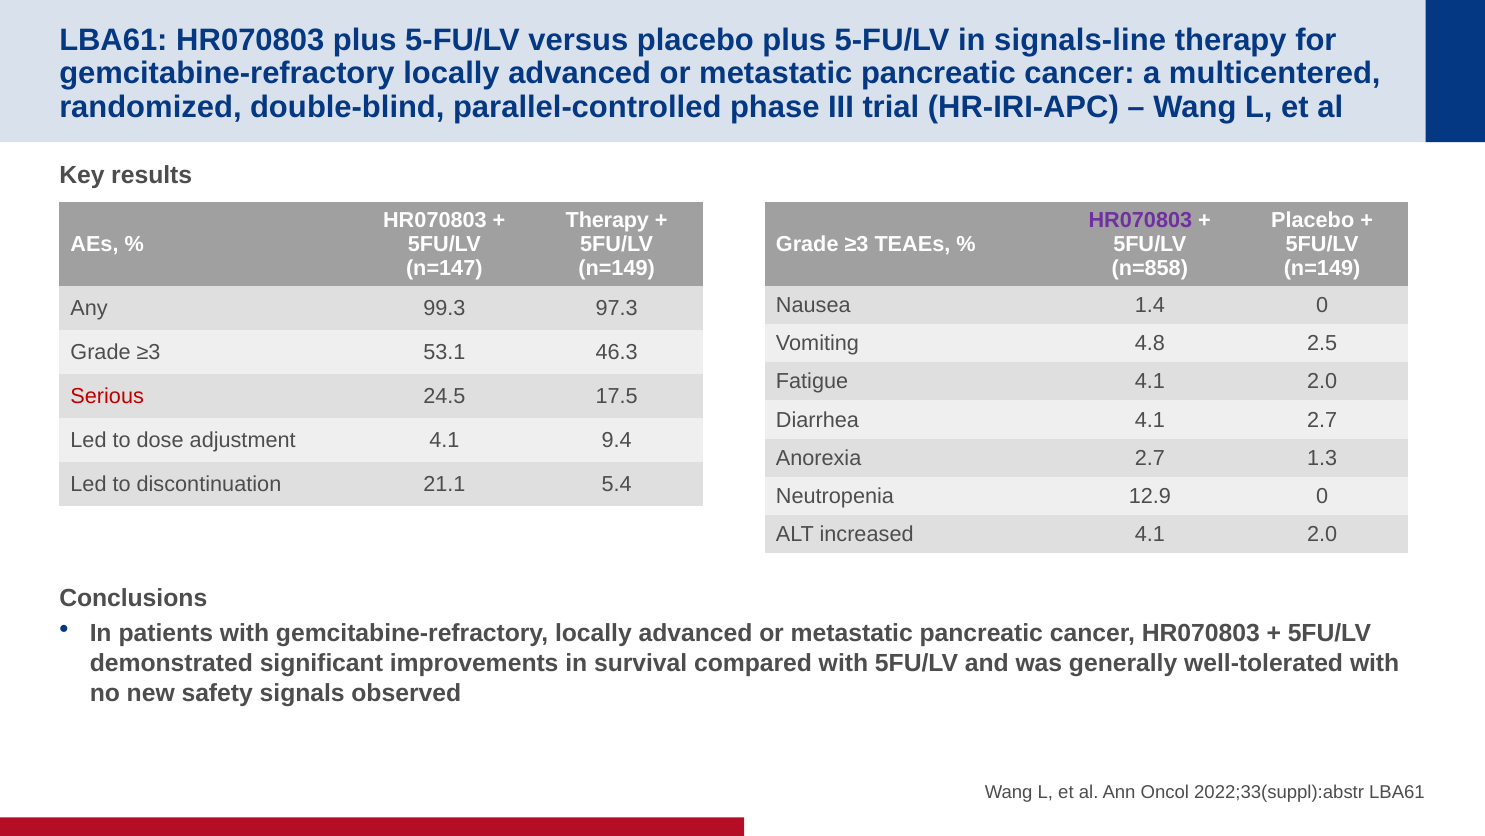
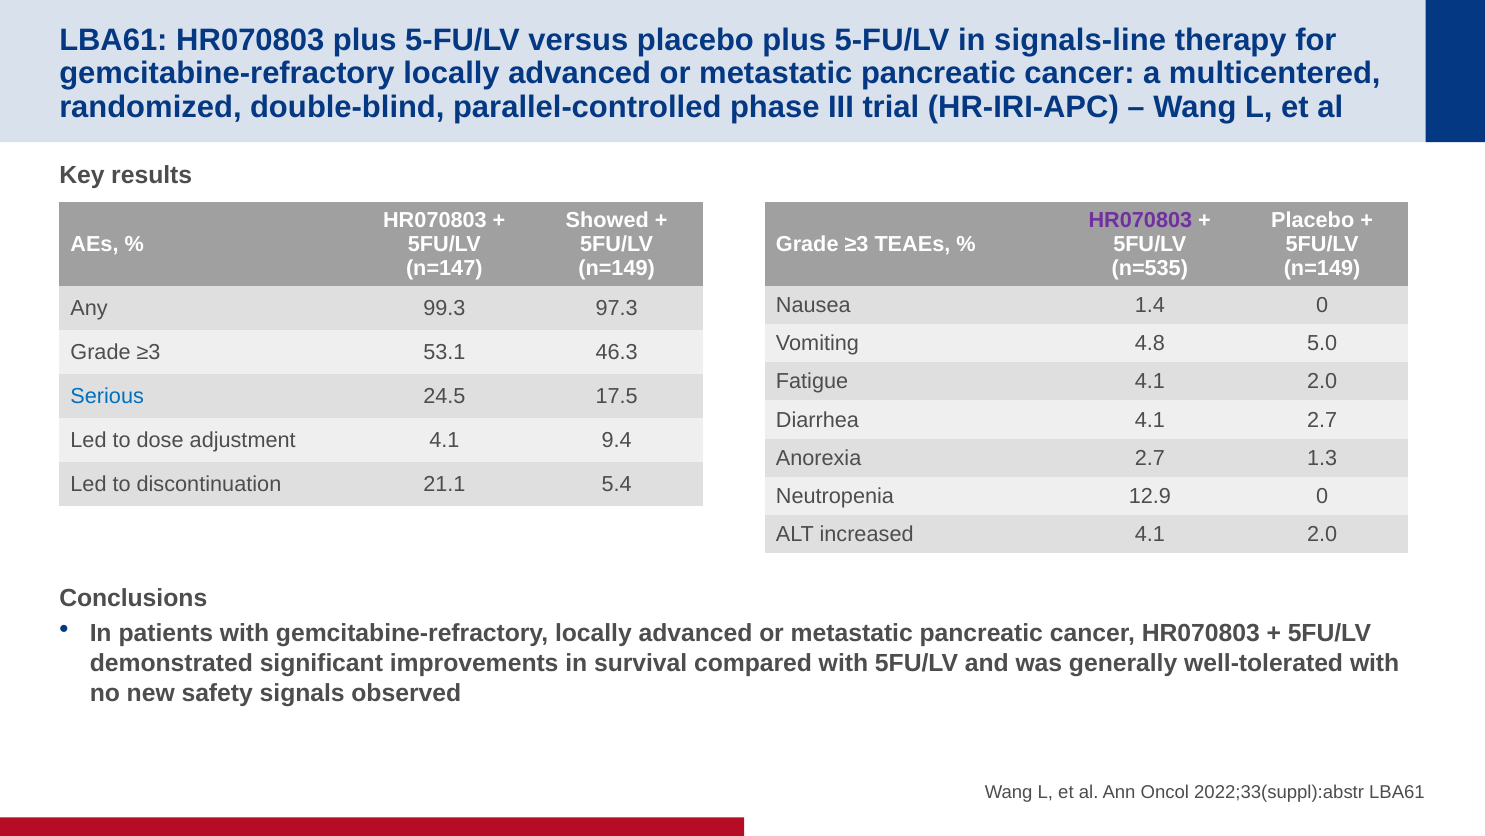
Therapy: Therapy -> Showed (607, 220)
n=858: n=858 -> n=535 (1150, 268)
2.5: 2.5 -> 5.0 (1322, 343)
Serious colour: red -> blue (107, 396)
